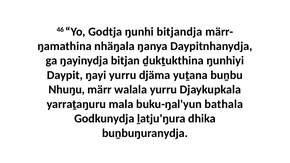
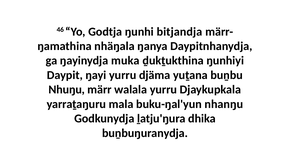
bitjan: bitjan -> muka (125, 61)
bathala: bathala -> nhanŋu (224, 104)
